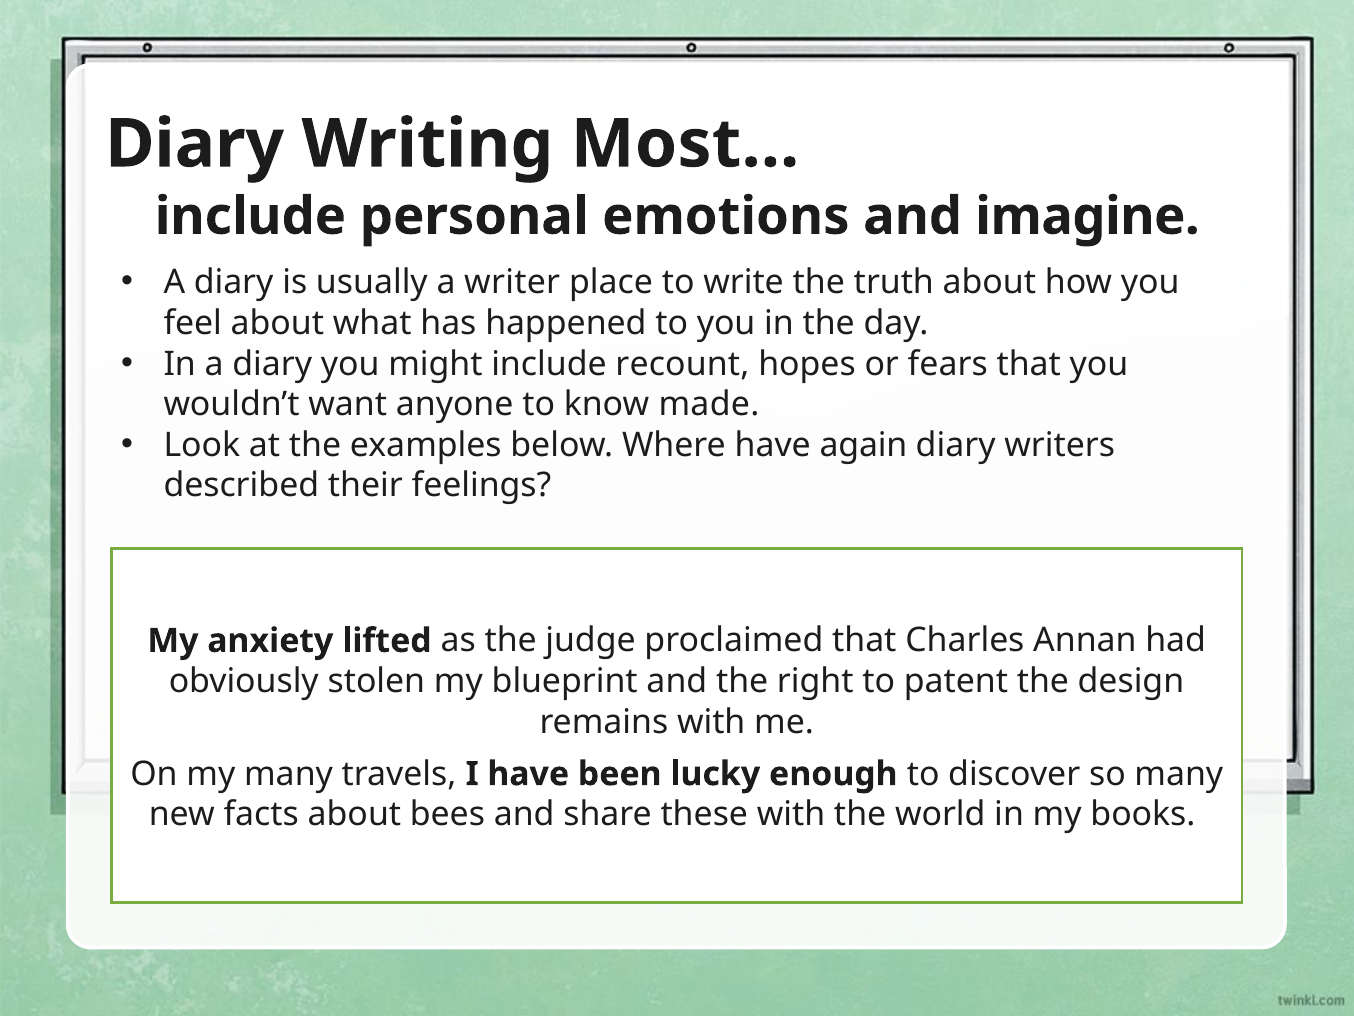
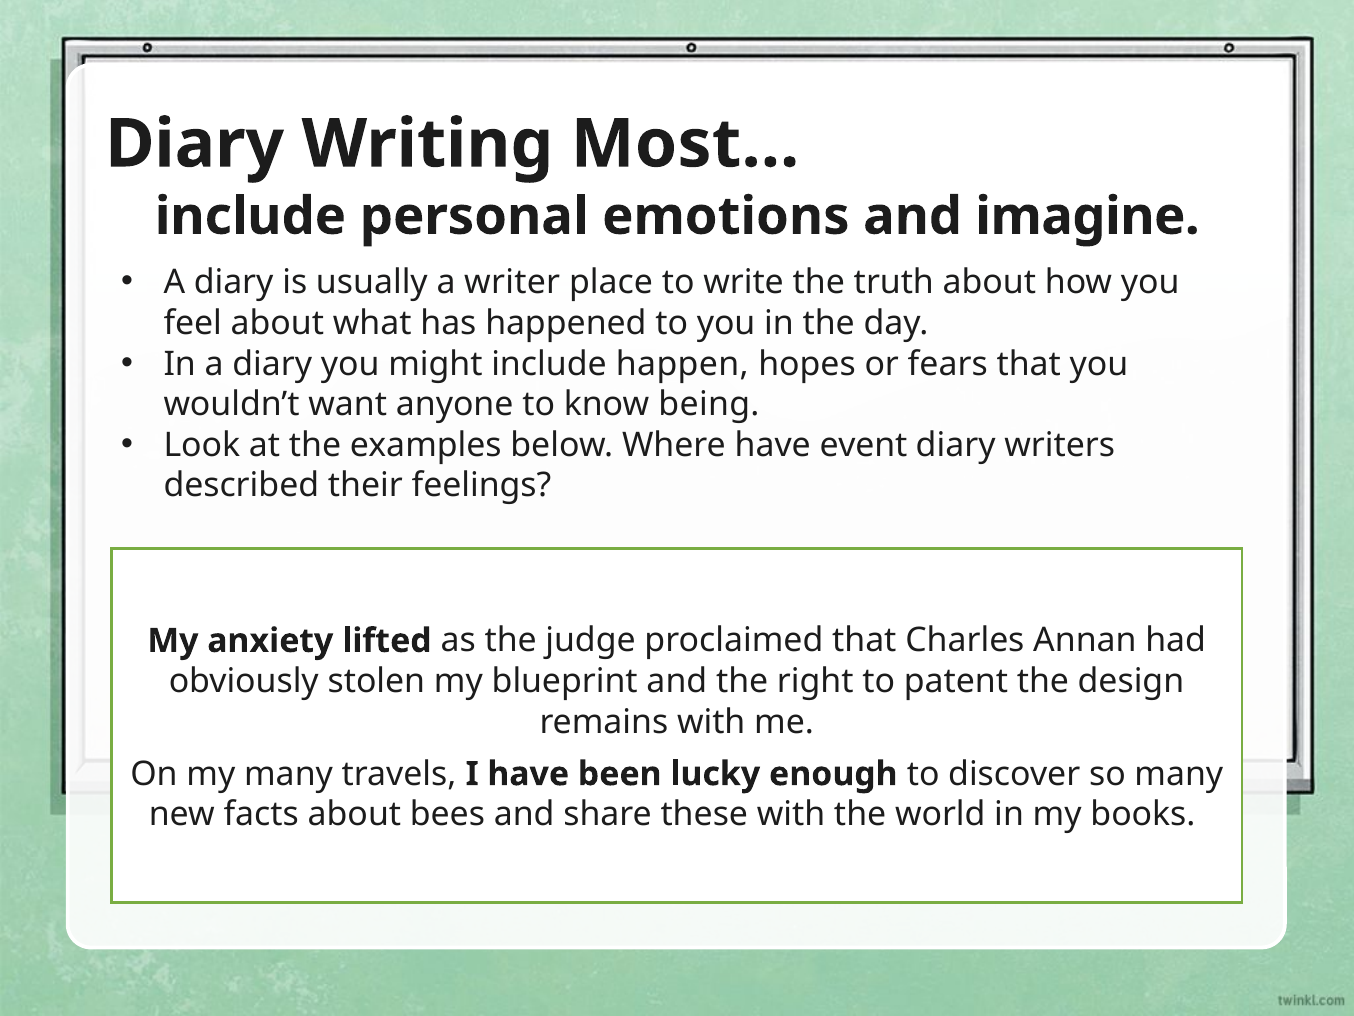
recount: recount -> happen (682, 364)
made: made -> being (709, 404)
again: again -> event (863, 445)
